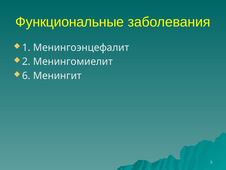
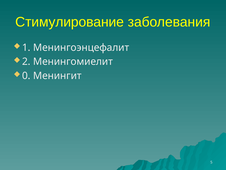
Функциональные: Функциональные -> Стимулирование (70, 22)
6: 6 -> 0 (26, 76)
